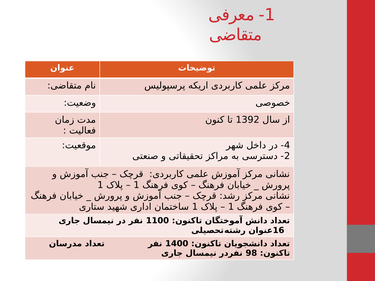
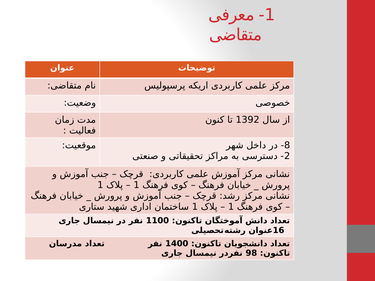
4: 4 -> 8 (287, 145)
